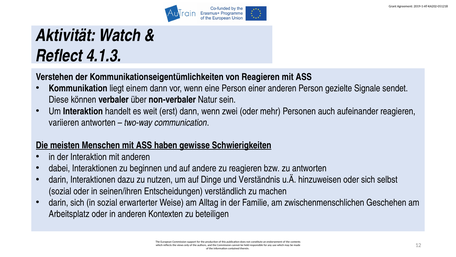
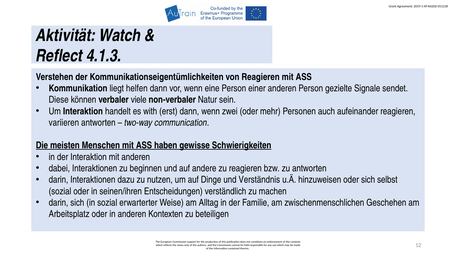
einem: einem -> helfen (137, 88)
über: über -> viele (139, 100)
weit: weit -> with (150, 111)
